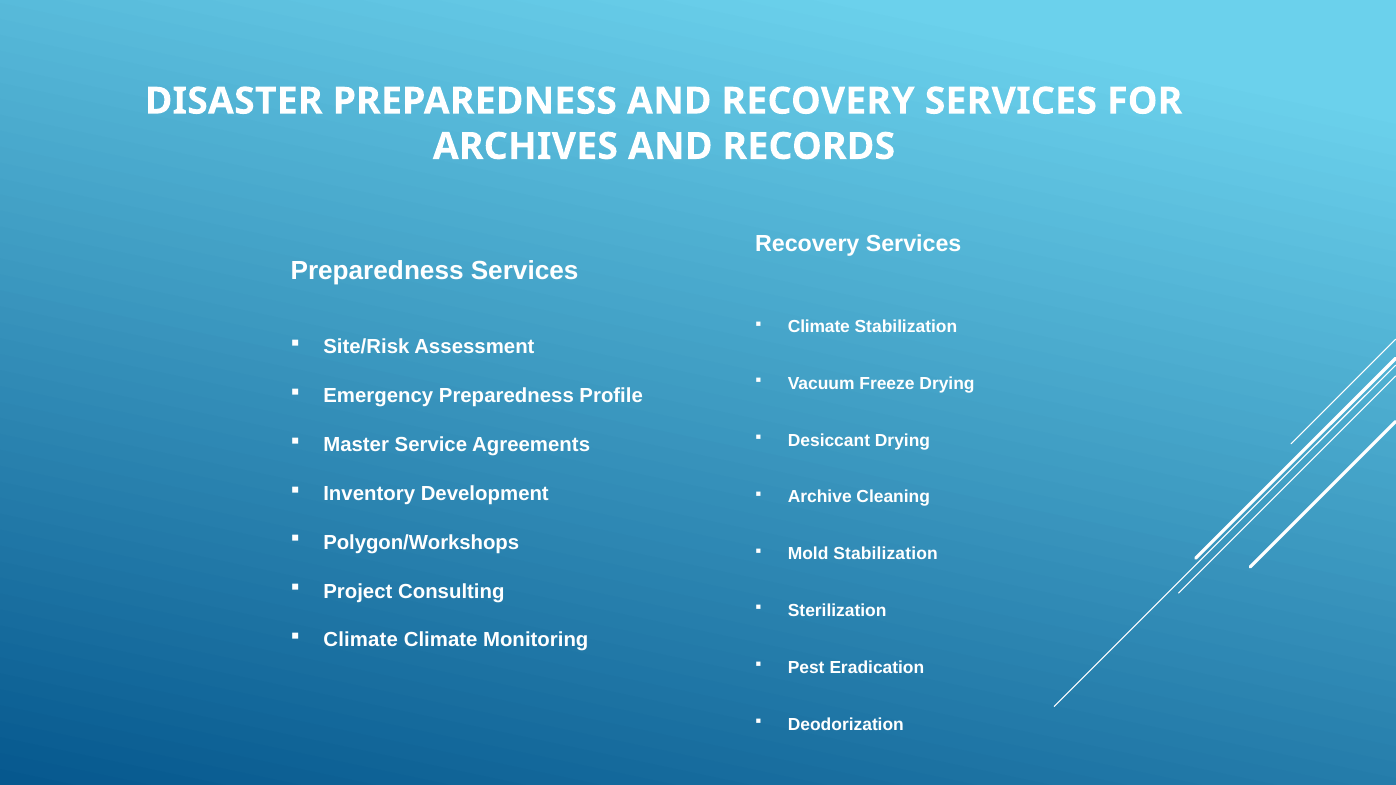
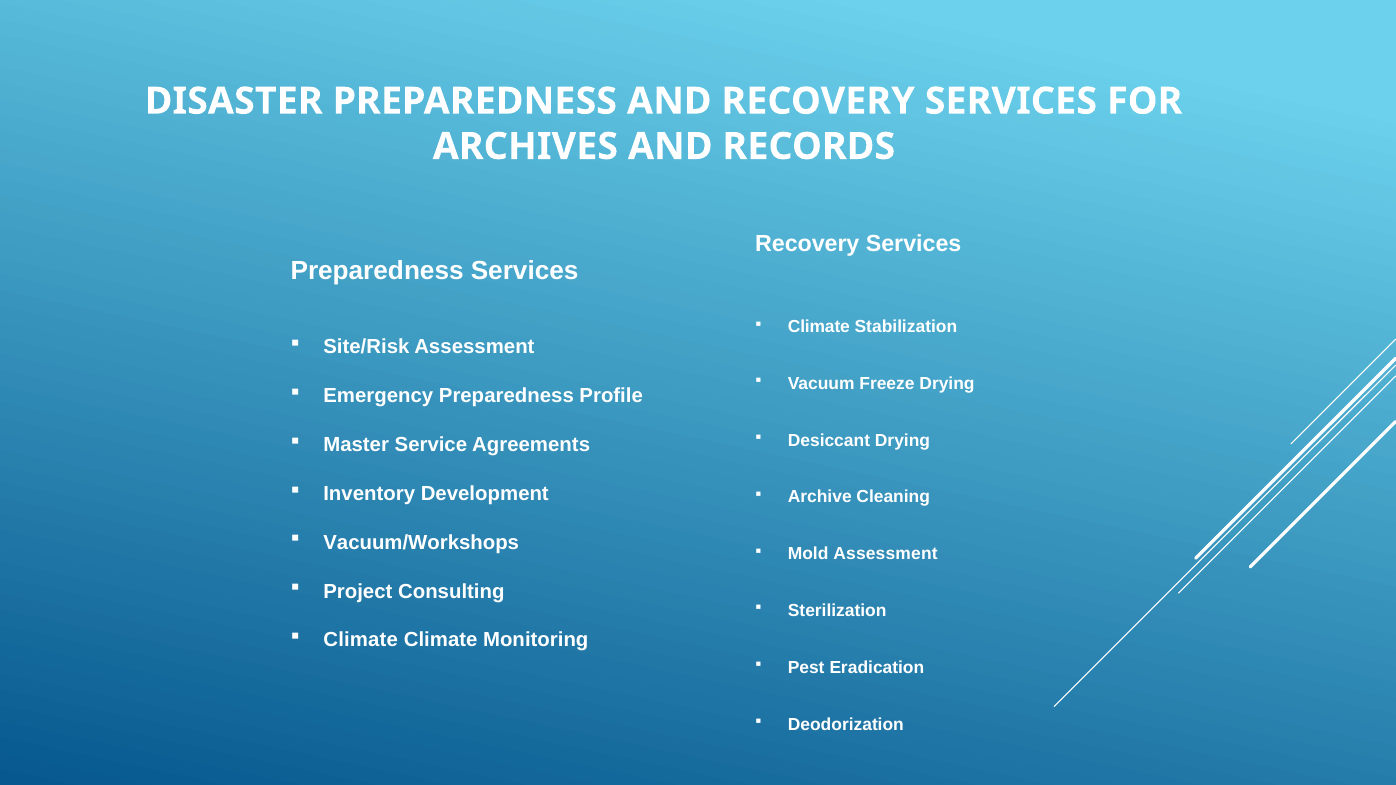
Polygon/Workshops: Polygon/Workshops -> Vacuum/Workshops (421, 543)
Mold Stabilization: Stabilization -> Assessment (886, 554)
